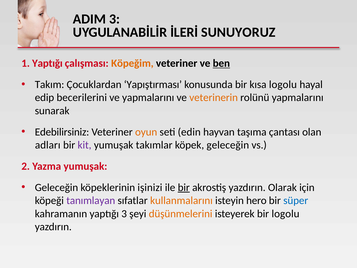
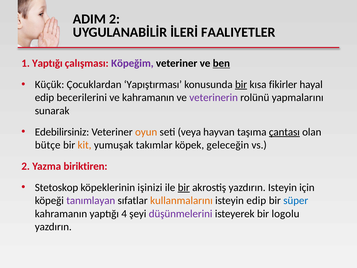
ADIM 3: 3 -> 2 (114, 19)
SUNUYORUZ: SUNUYORUZ -> FAALIYETLER (238, 32)
Köpeğim colour: orange -> purple (132, 63)
Takım: Takım -> Küçük (50, 84)
bir underline: none -> present (241, 84)
kısa logolu: logolu -> fikirler (283, 84)
ve yapmalarını: yapmalarını -> kahramanın (148, 98)
veterinerin colour: orange -> purple (214, 98)
edin: edin -> veya (189, 132)
çantası underline: none -> present (284, 132)
adları: adları -> bütçe (48, 145)
kit colour: purple -> orange (85, 145)
Yazma yumuşak: yumuşak -> biriktiren (85, 166)
Geleceğin: Geleceğin -> Stetoskop (56, 187)
yazdırın Olarak: Olarak -> Isteyin (282, 187)
isteyin hero: hero -> edip (256, 200)
yaptığı 3: 3 -> 4 (124, 213)
düşünmelerini colour: orange -> purple (181, 213)
